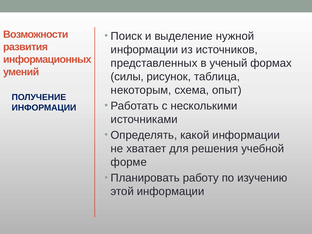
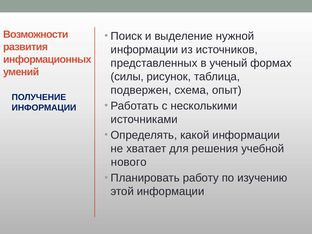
некоторым: некоторым -> подвержен (141, 90)
форме: форме -> нового (129, 162)
